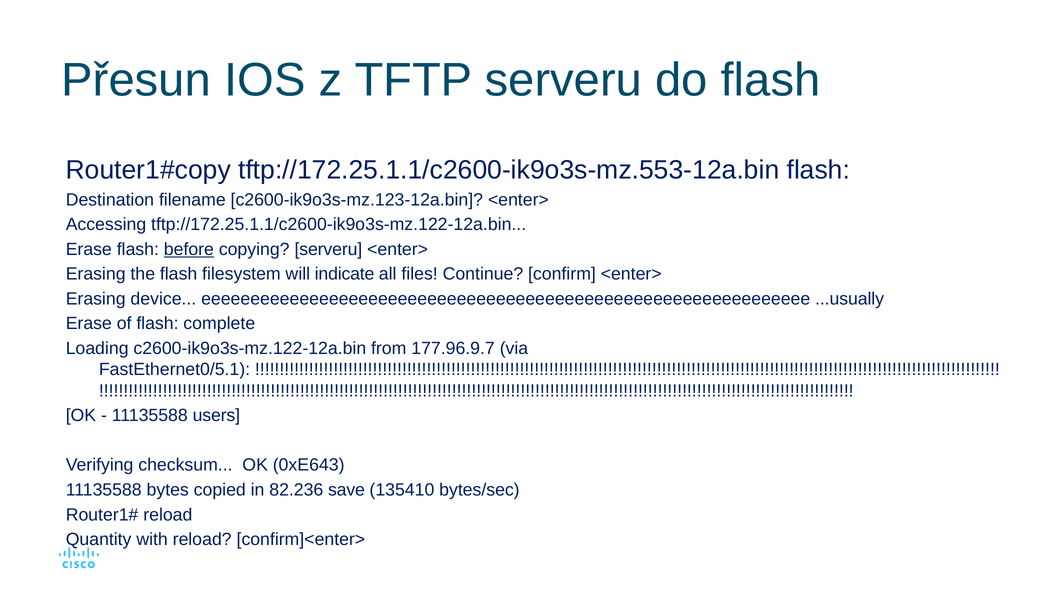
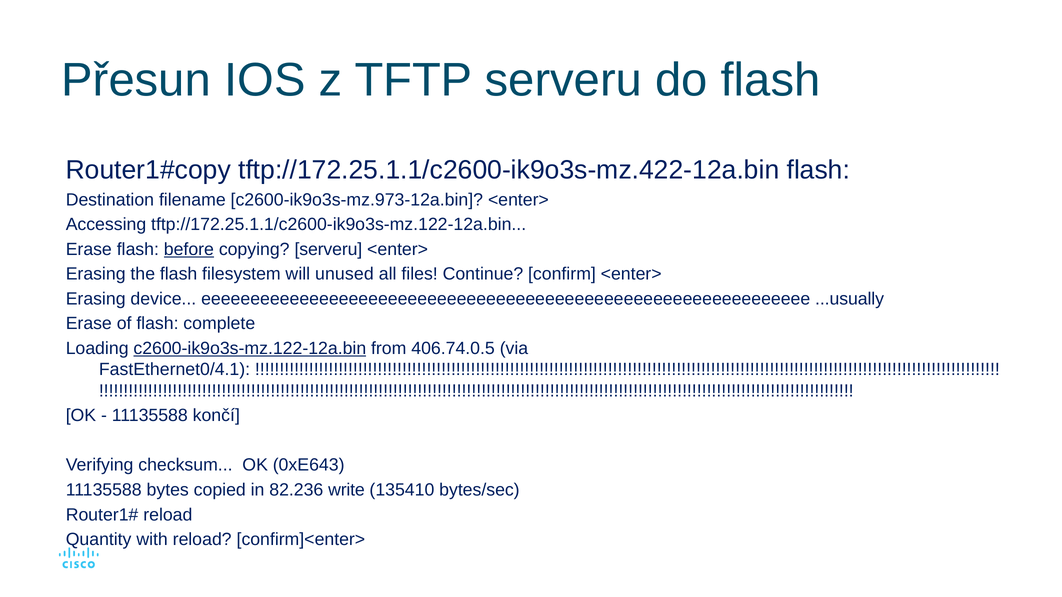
tftp://172.25.1.1/c2600-ik9o3s-mz.553-12a.bin: tftp://172.25.1.1/c2600-ik9o3s-mz.553-12a.bin -> tftp://172.25.1.1/c2600-ik9o3s-mz.422-12a.bin (509, 170)
c2600-ik9o3s-mz.123-12a.bin: c2600-ik9o3s-mz.123-12a.bin -> c2600-ik9o3s-mz.973-12a.bin (357, 200)
indicate: indicate -> unused (344, 274)
c2600-ik9o3s-mz.122-12a.bin underline: none -> present (250, 349)
177.96.9.7: 177.96.9.7 -> 406.74.0.5 (453, 349)
FastEthernet0/5.1: FastEthernet0/5.1 -> FastEthernet0/4.1 (175, 370)
users: users -> končí (216, 416)
save: save -> write (346, 490)
